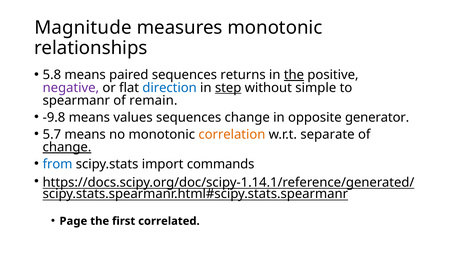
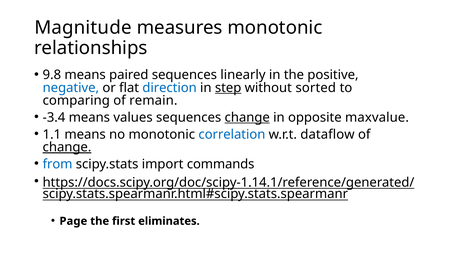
5.8: 5.8 -> 9.8 (52, 75)
returns: returns -> linearly (243, 75)
the underline: present -> none (294, 75)
negative colour: purple -> blue (71, 88)
simple: simple -> sorted (316, 88)
spearmanr: spearmanr -> comparing (76, 100)
-9.8: -9.8 -> -3.4 (54, 117)
change underline: none -> present (247, 117)
generator: generator -> maxvalue (377, 117)
5.7: 5.7 -> 1.1 (52, 134)
correlation colour: orange -> blue (232, 134)
separate: separate -> dataflow (327, 134)
correlated: correlated -> eliminates (169, 221)
